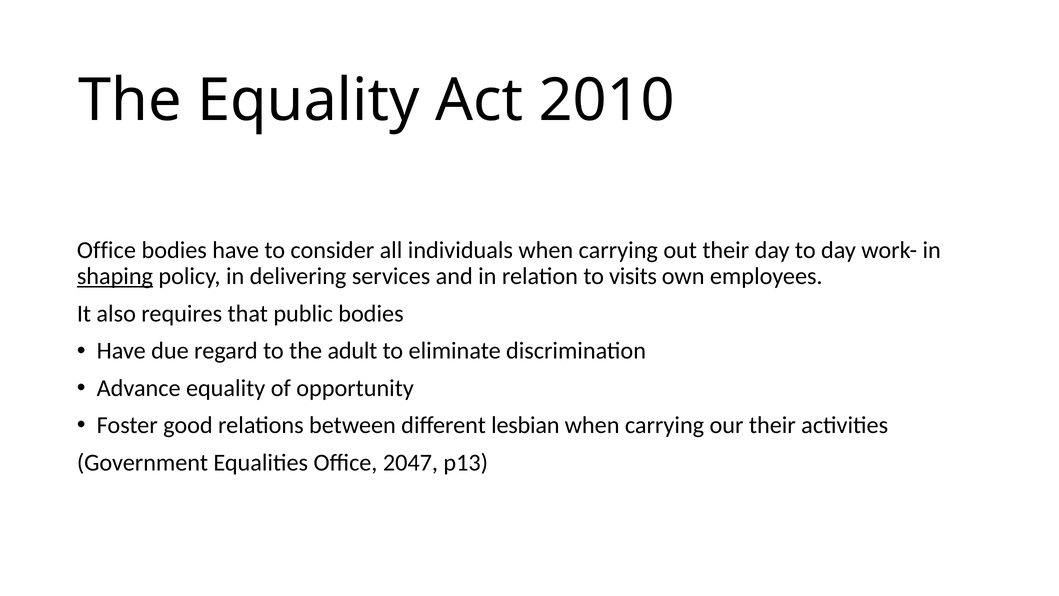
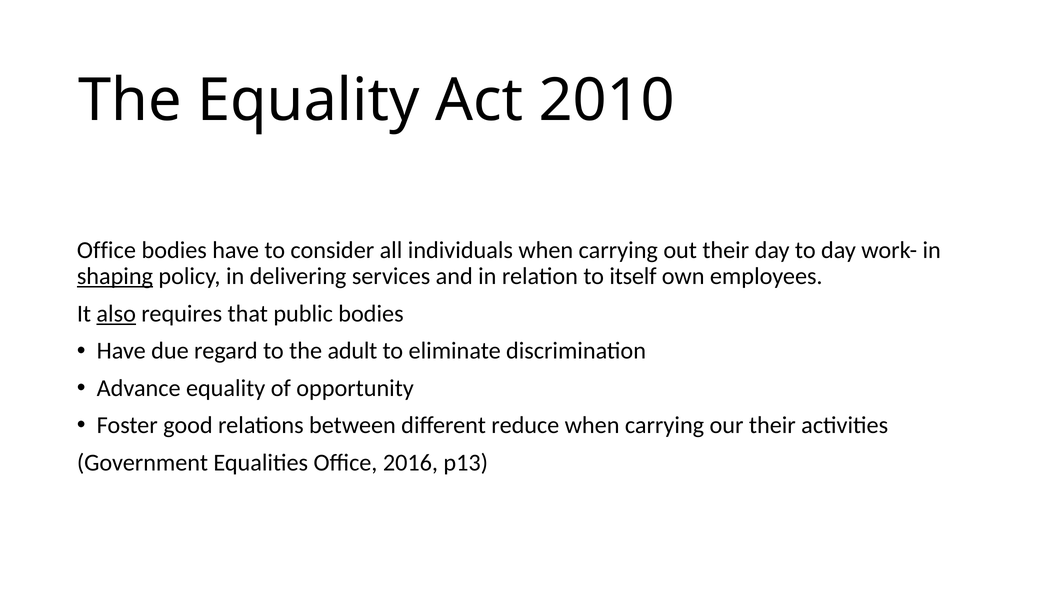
visits: visits -> itself (633, 276)
also underline: none -> present (116, 314)
lesbian: lesbian -> reduce (525, 425)
2047: 2047 -> 2016 (410, 462)
